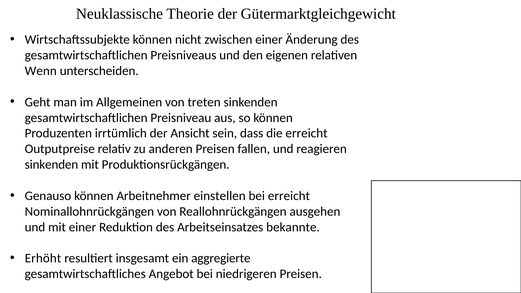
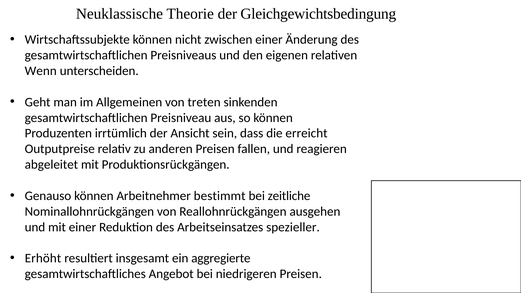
Gütermarktgleichgewicht: Gütermarktgleichgewicht -> Gleichgewichtsbedingung (318, 14)
sinkenden: sinkenden -> abgeleitet (51, 165)
einstellen: einstellen -> bestimmt (220, 196)
bei erreicht: erreicht -> zeitliche (289, 196)
bekannte: bekannte -> spezieller (293, 227)
